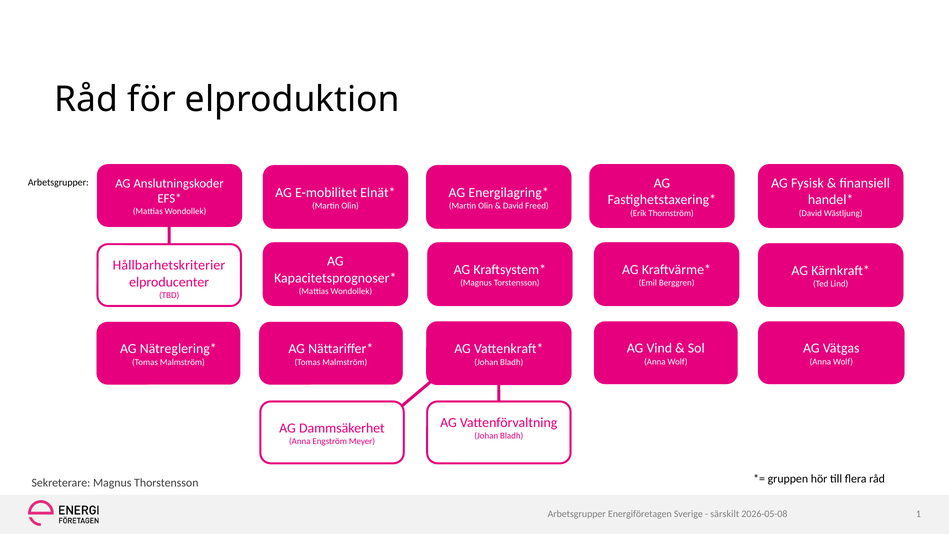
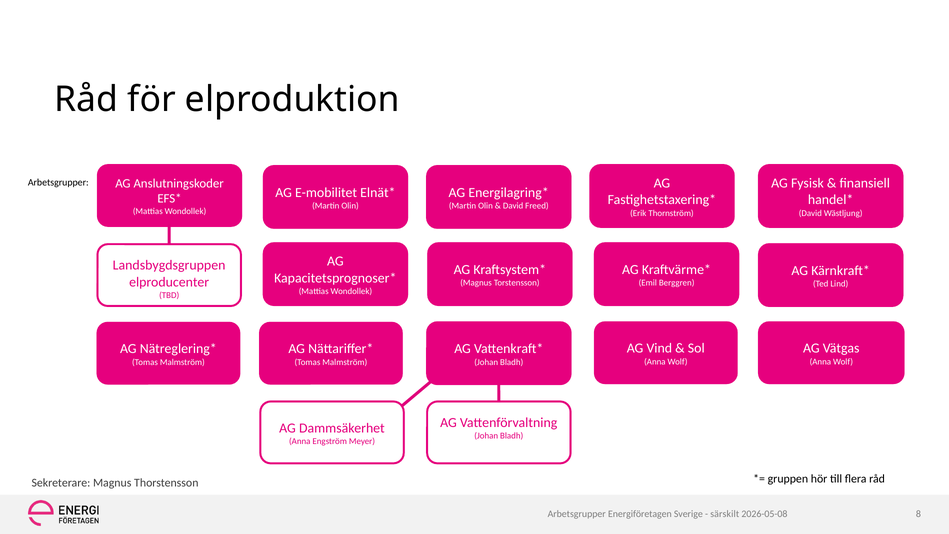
Hållbarhetskriterier: Hållbarhetskriterier -> Landsbygdsgruppen (169, 265)
1: 1 -> 8 (918, 514)
